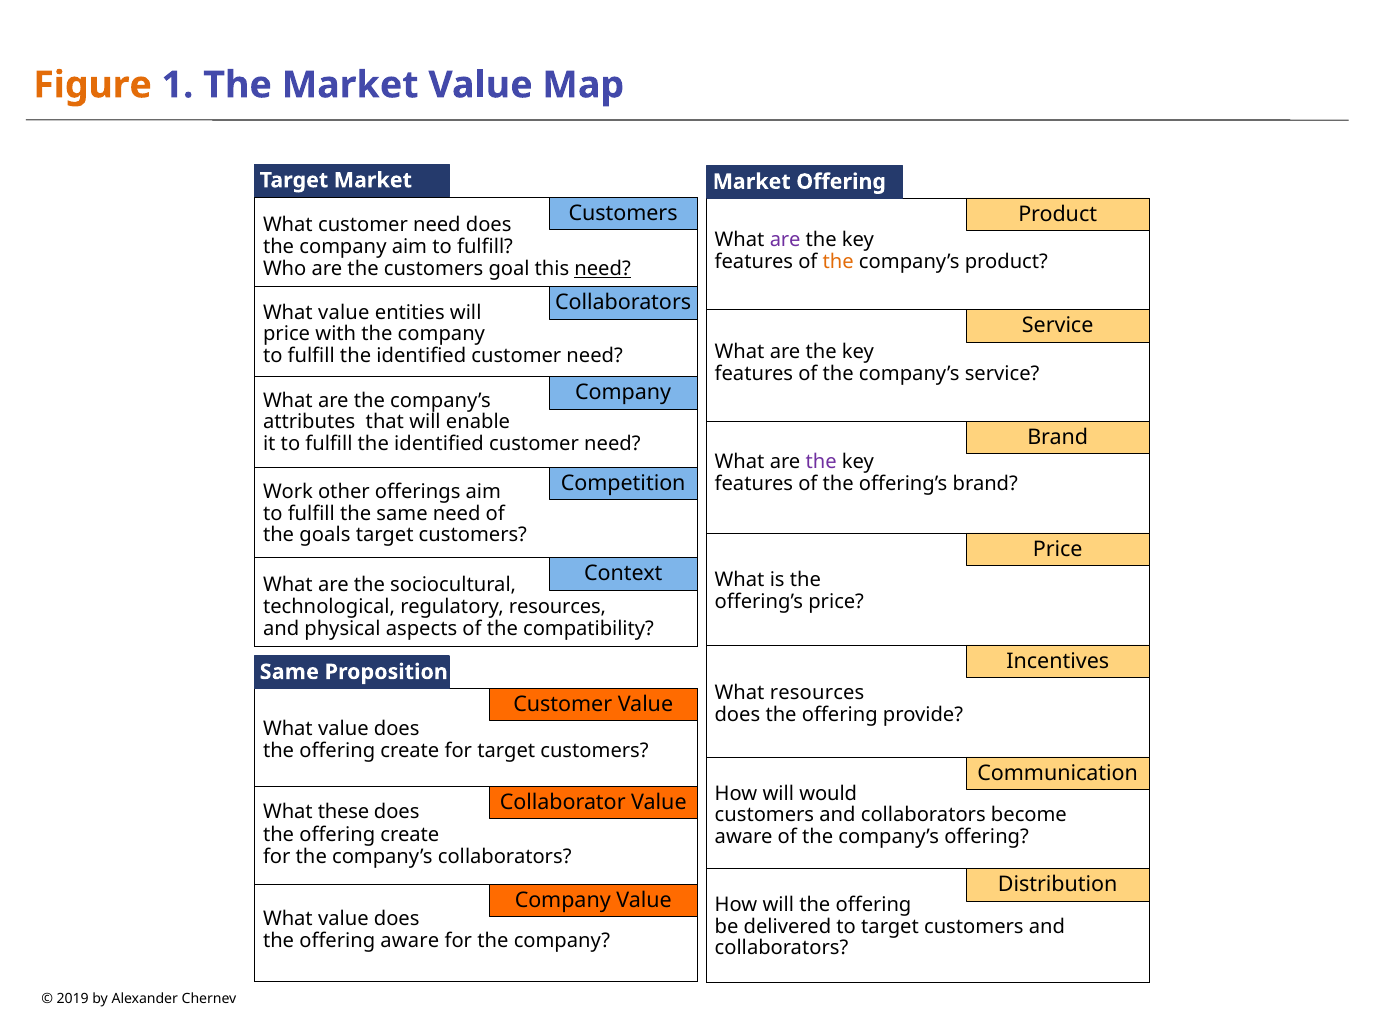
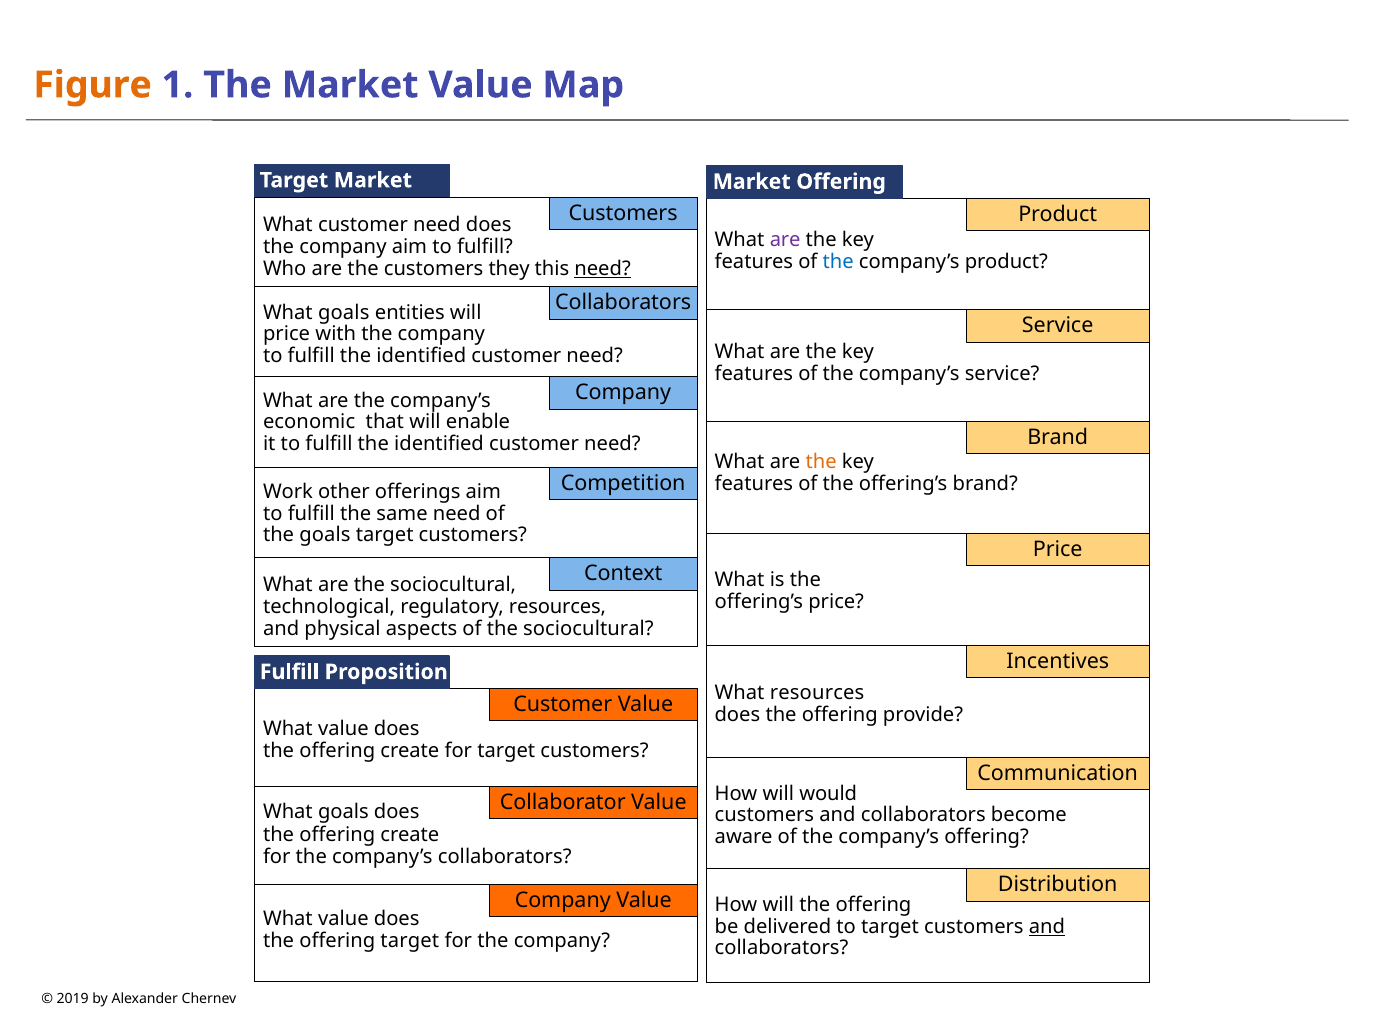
the colour: orange -> blue (838, 262)
goal: goal -> they (509, 269)
value: value -> goals (344, 313)
attributes: attributes -> economic (309, 423)
the colour: purple -> orange (821, 462)
of the compatibility: compatibility -> sociocultural (588, 629)
Same: Same -> Fulfill (289, 672)
these: these -> goals (343, 812)
and underline: none -> present (1047, 927)
offering aware: aware -> target (410, 941)
